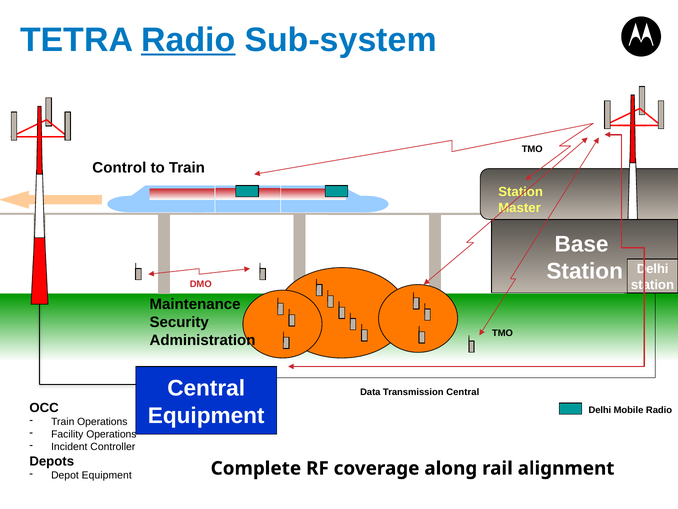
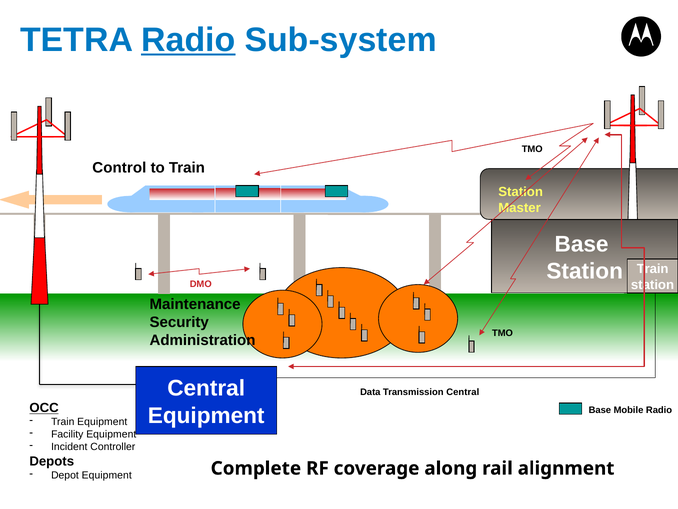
Station Delhi: Delhi -> Train (653, 269)
OCC underline: none -> present (44, 408)
Delhi: Delhi -> Base (600, 410)
Train Operations: Operations -> Equipment (102, 422)
Facility Operations: Operations -> Equipment (111, 434)
